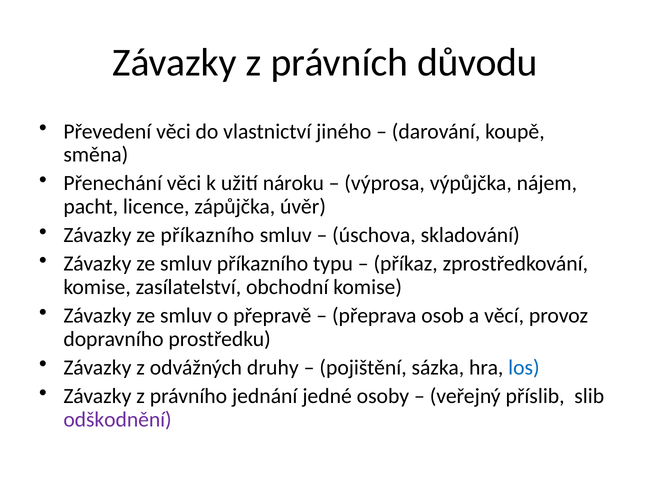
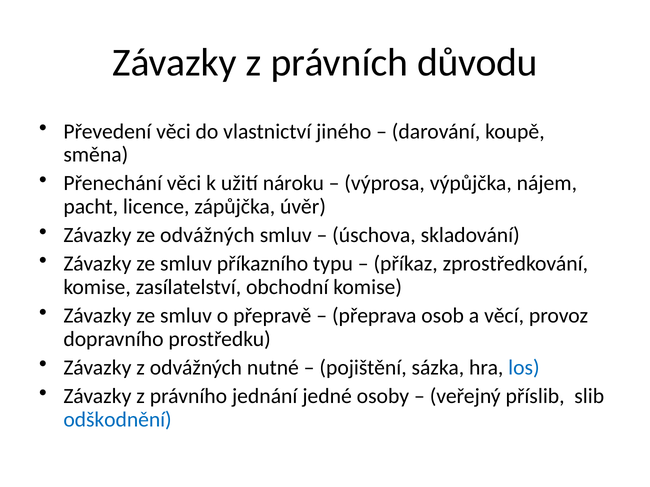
ze příkazního: příkazního -> odvážných (207, 235)
druhy: druhy -> nutné (273, 368)
odškodnění colour: purple -> blue (118, 420)
